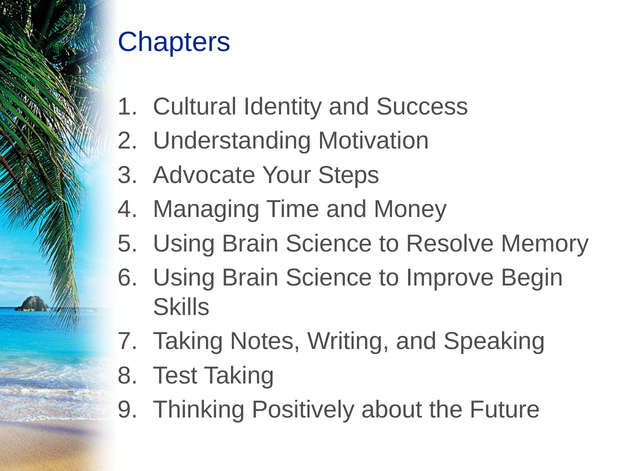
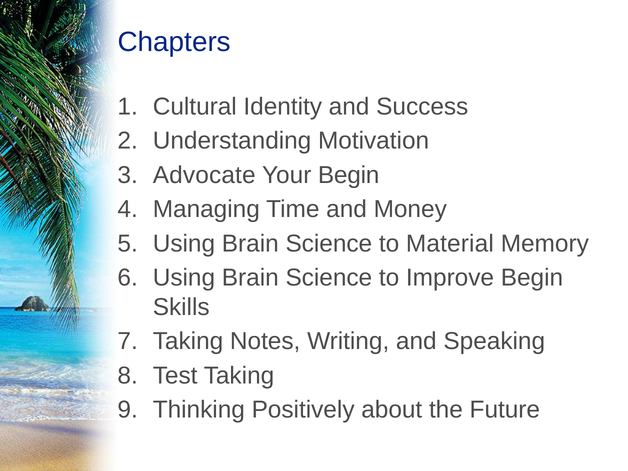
Your Steps: Steps -> Begin (349, 175)
Resolve: Resolve -> Material (450, 243)
